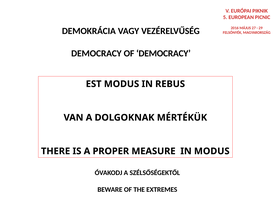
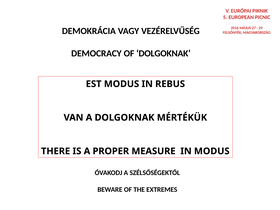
OF DEMOCRACY: DEMOCRACY -> DOLGOKNAK (163, 53)
